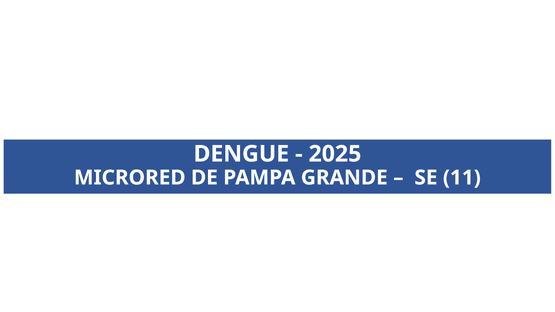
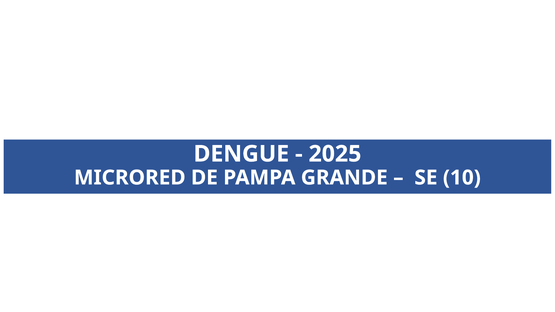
11: 11 -> 10 (462, 178)
